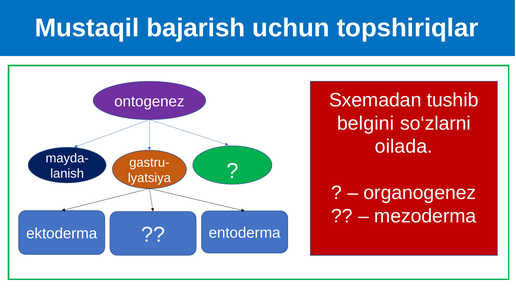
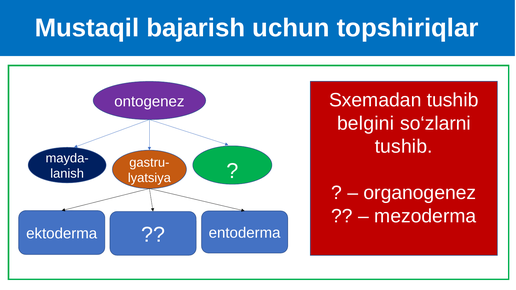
oilada: oilada -> tushib (404, 147)
